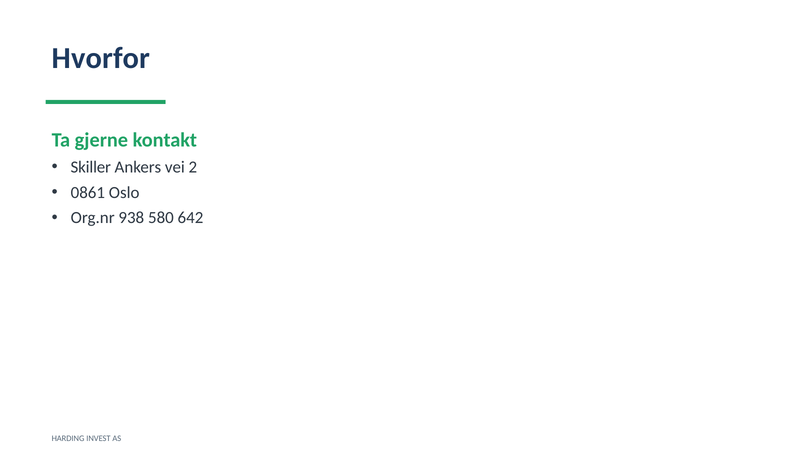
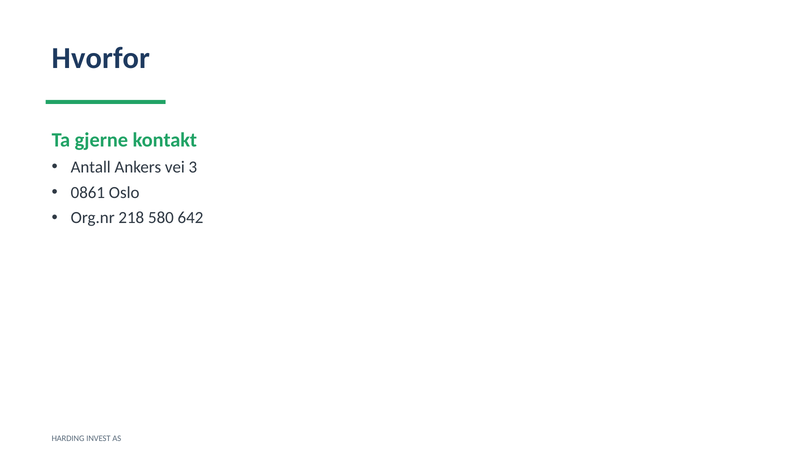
Skiller: Skiller -> Antall (91, 167)
2: 2 -> 3 (193, 167)
938: 938 -> 218 (131, 218)
